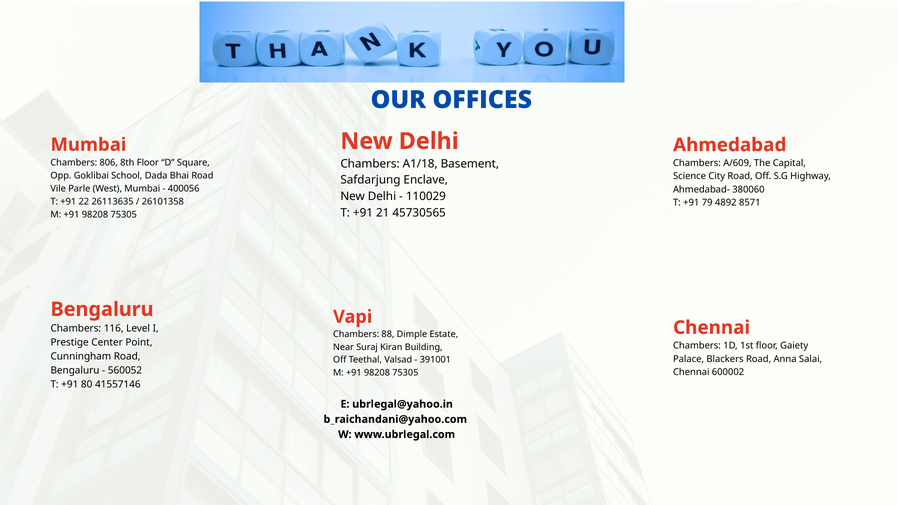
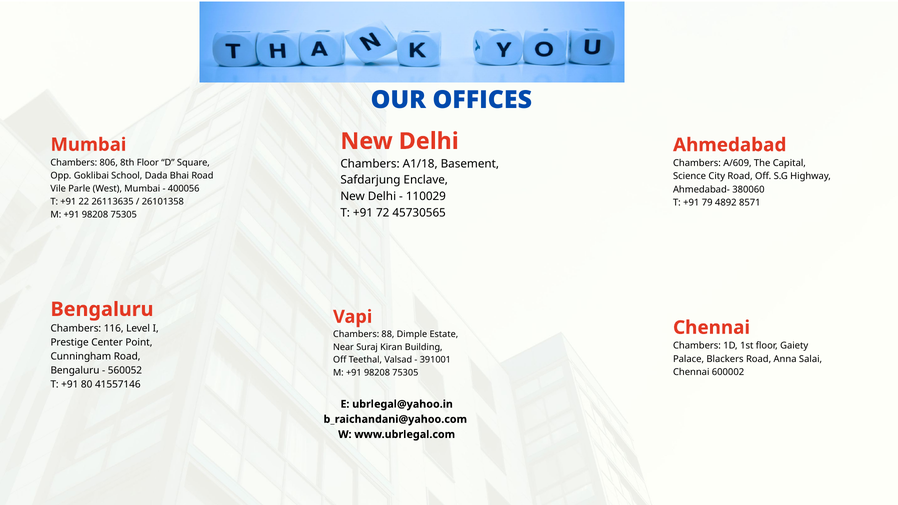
21: 21 -> 72 (383, 213)
